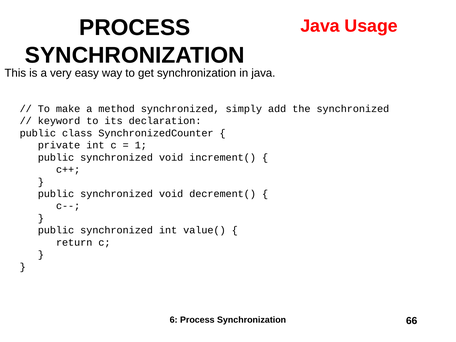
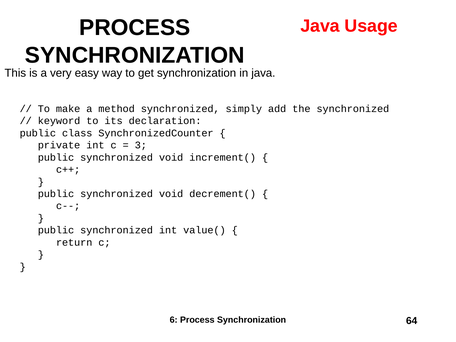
1: 1 -> 3 (141, 145)
66: 66 -> 64 (412, 321)
